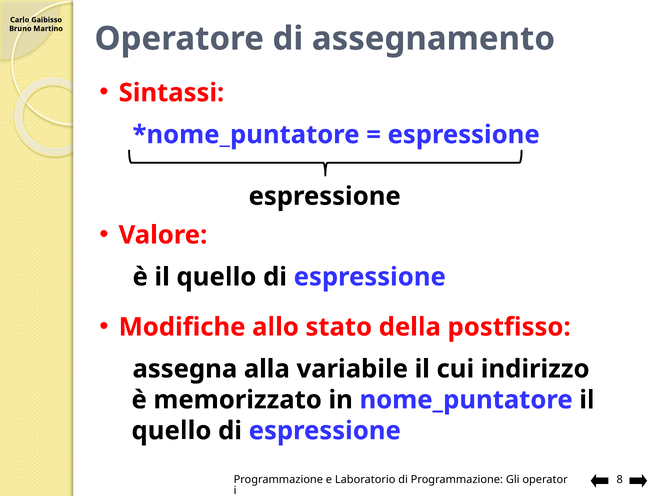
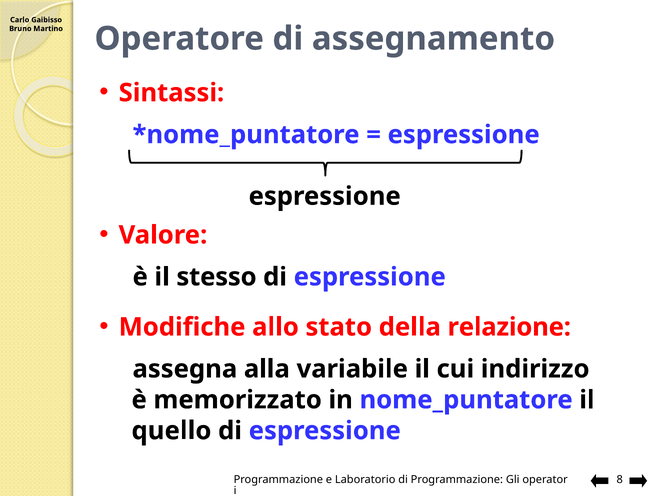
è il quello: quello -> stesso (217, 277)
postfisso: postfisso -> relazione (509, 327)
